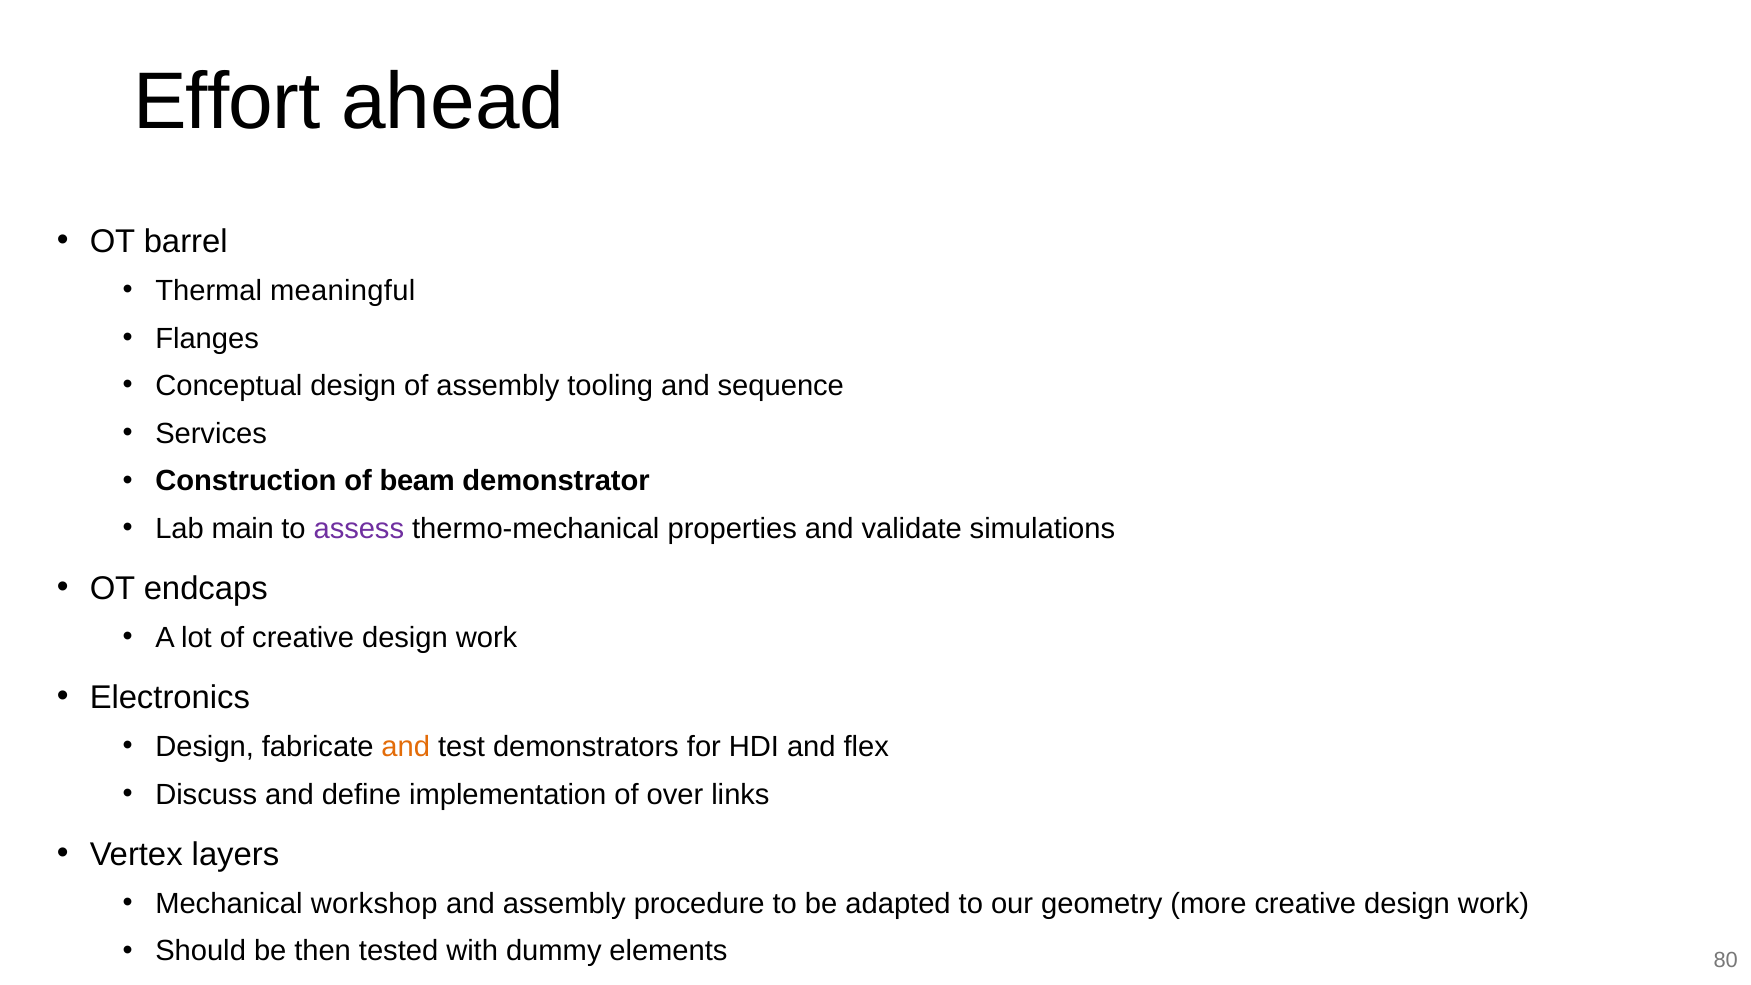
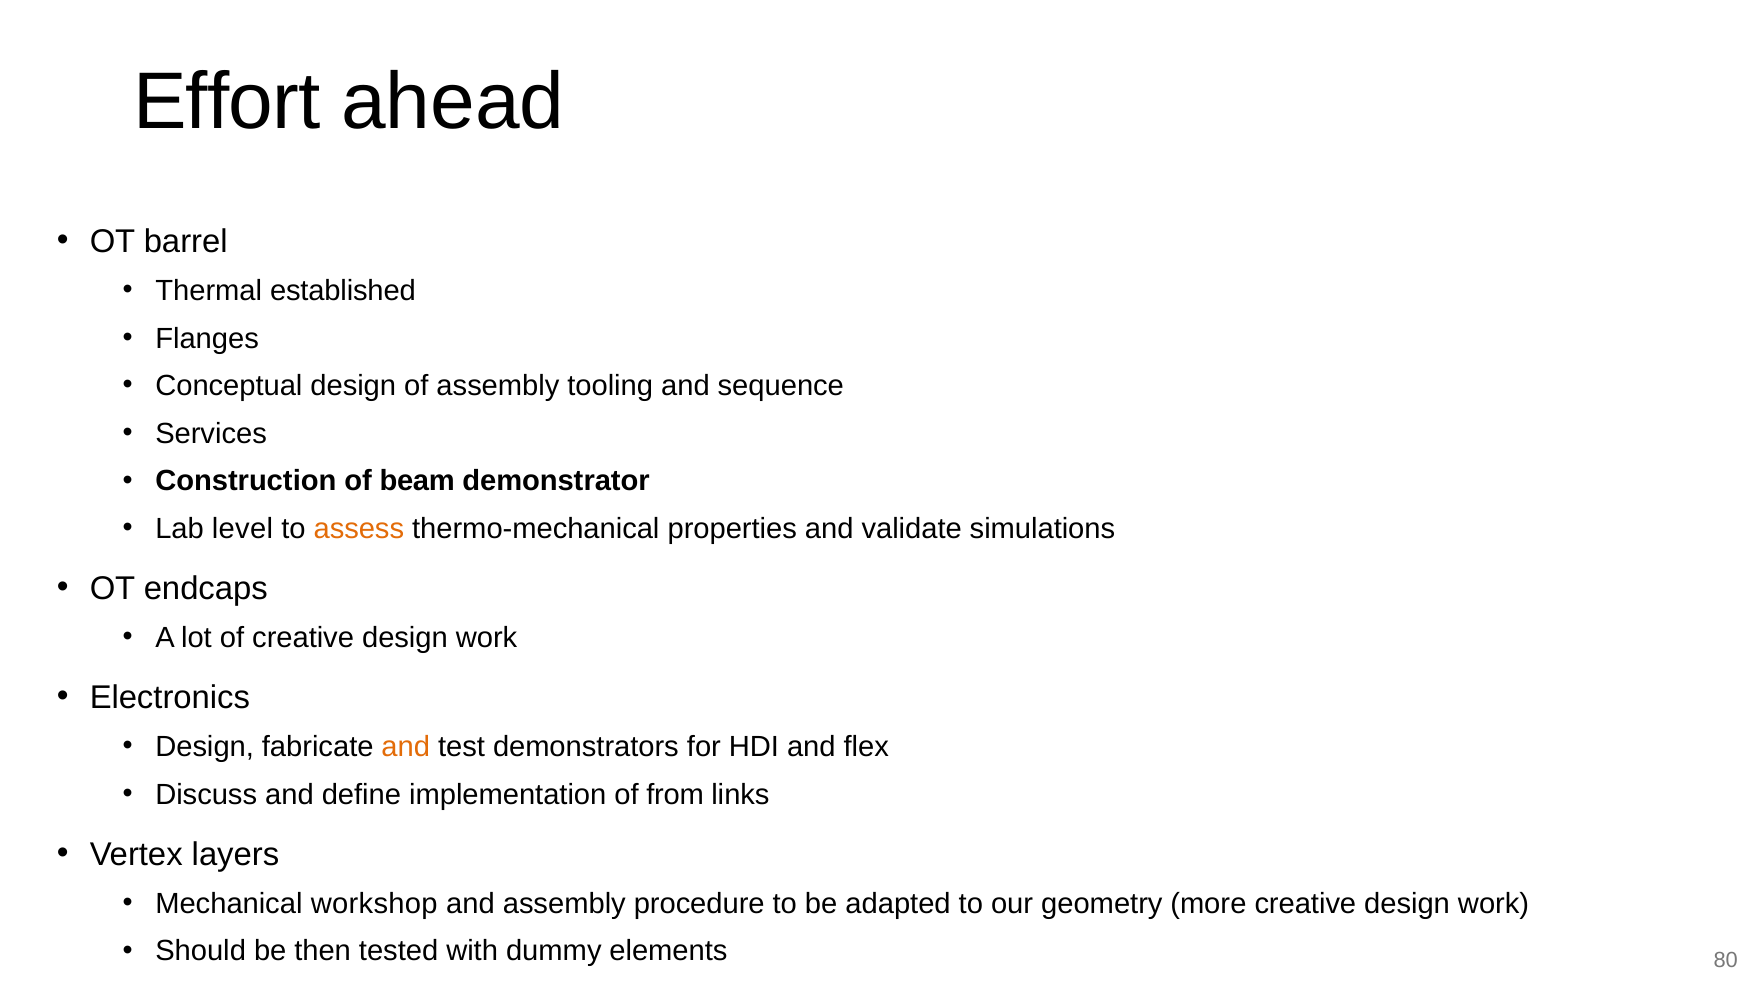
meaningful: meaningful -> established (343, 291)
main: main -> level (242, 529)
assess colour: purple -> orange (359, 529)
over: over -> from (675, 795)
